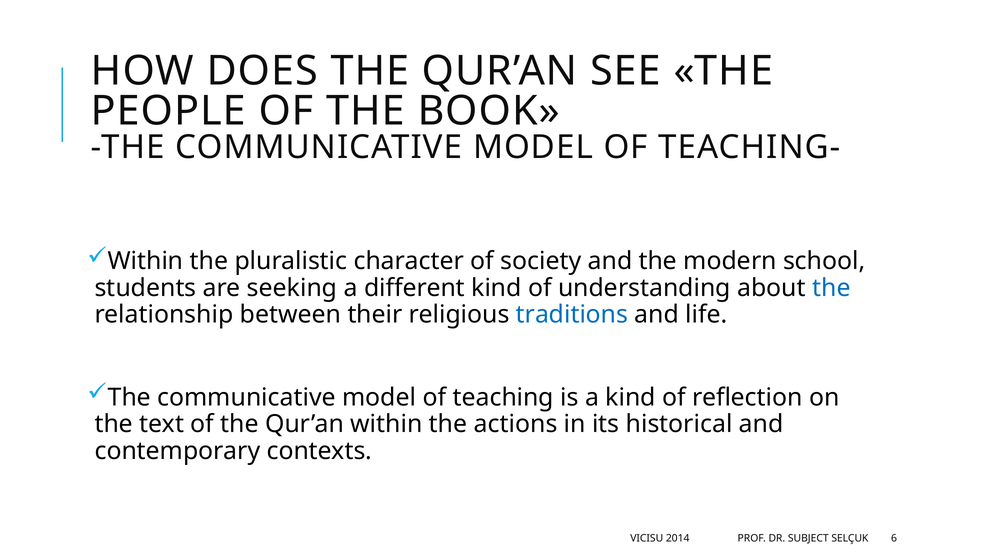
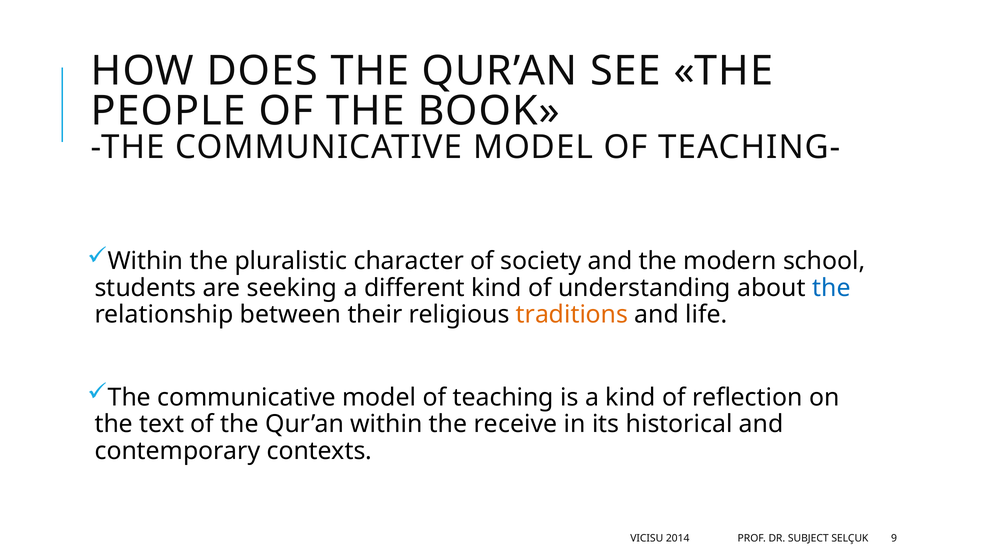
traditions colour: blue -> orange (572, 315)
actions: actions -> receive (515, 424)
6: 6 -> 9 (894, 539)
